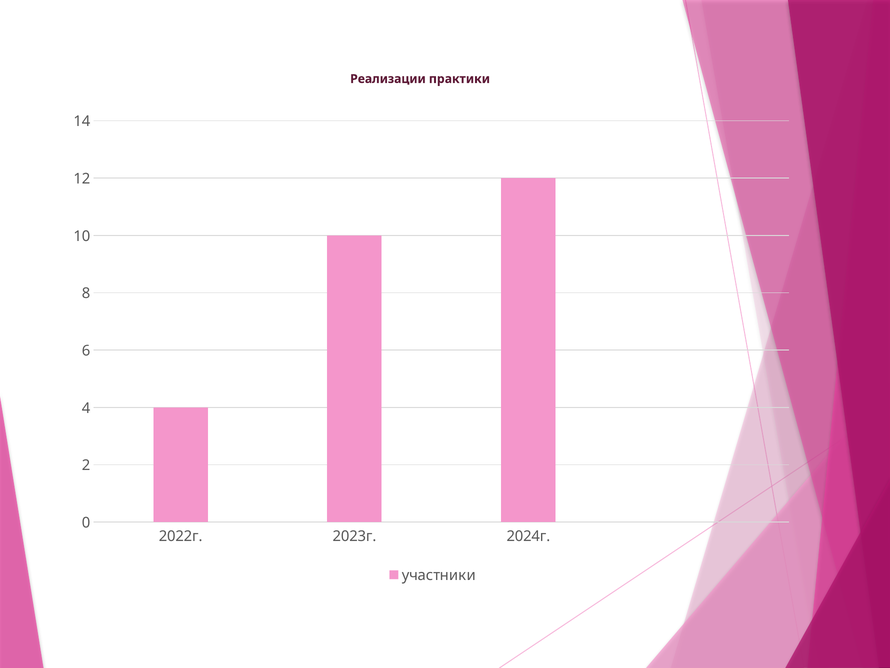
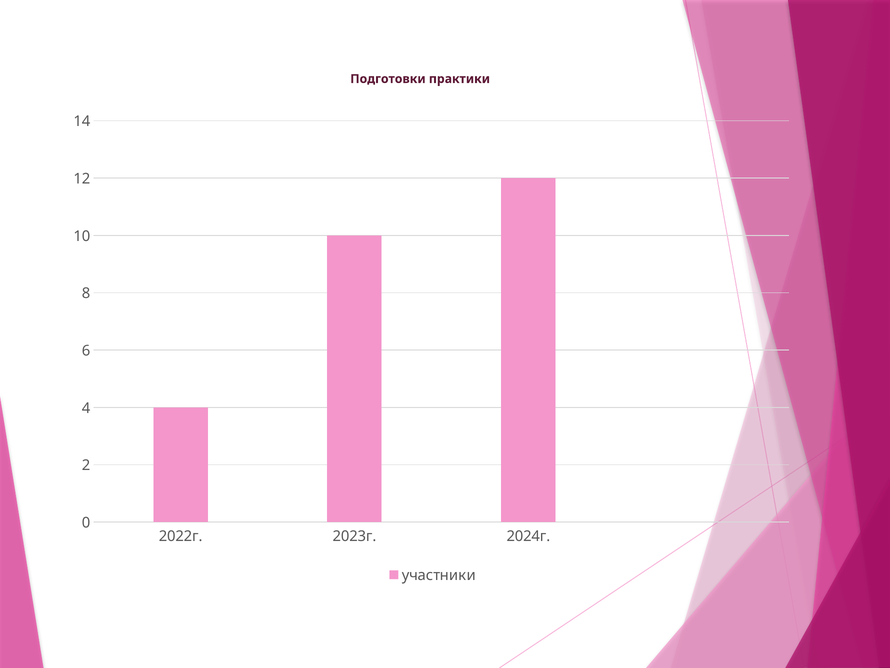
Реализации: Реализации -> Подготовки (388, 79)
